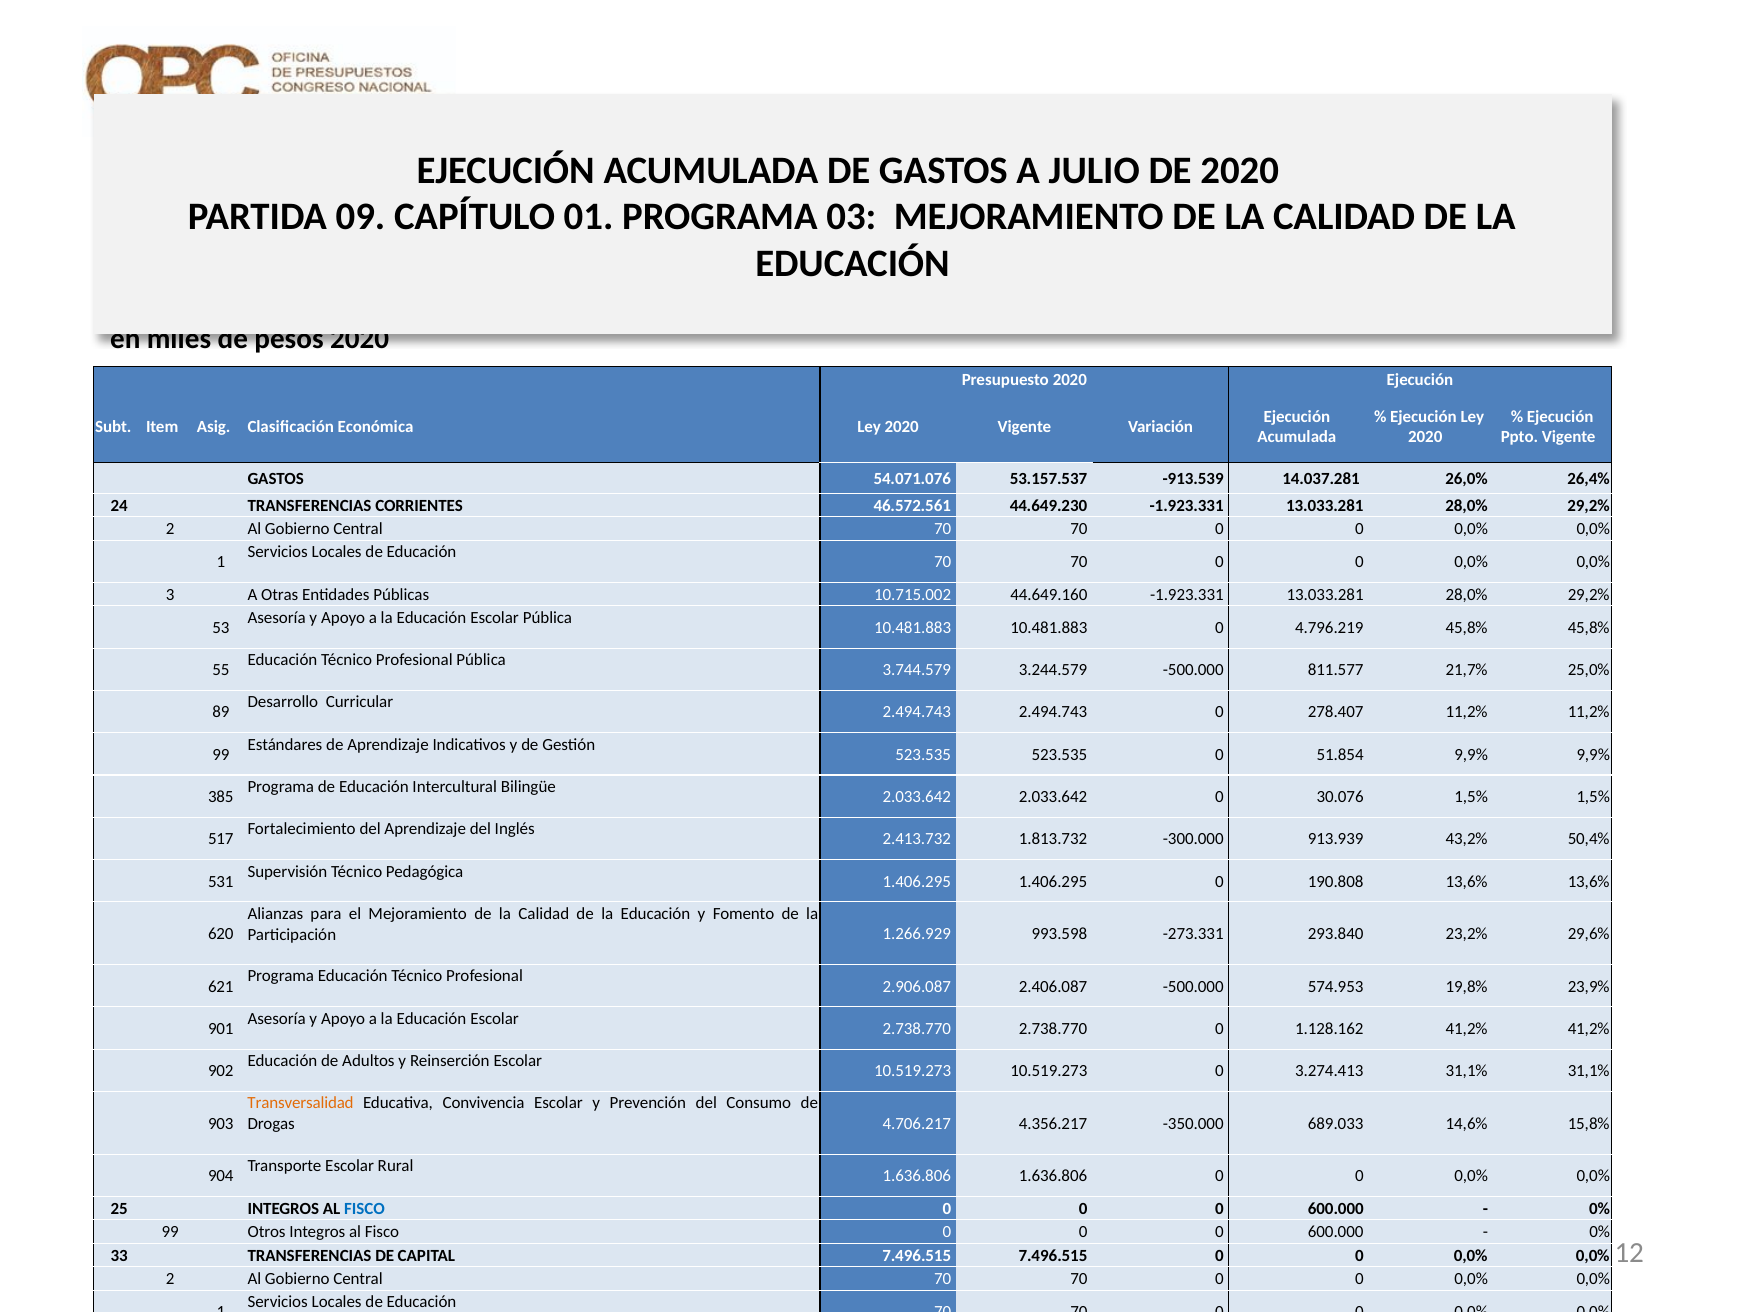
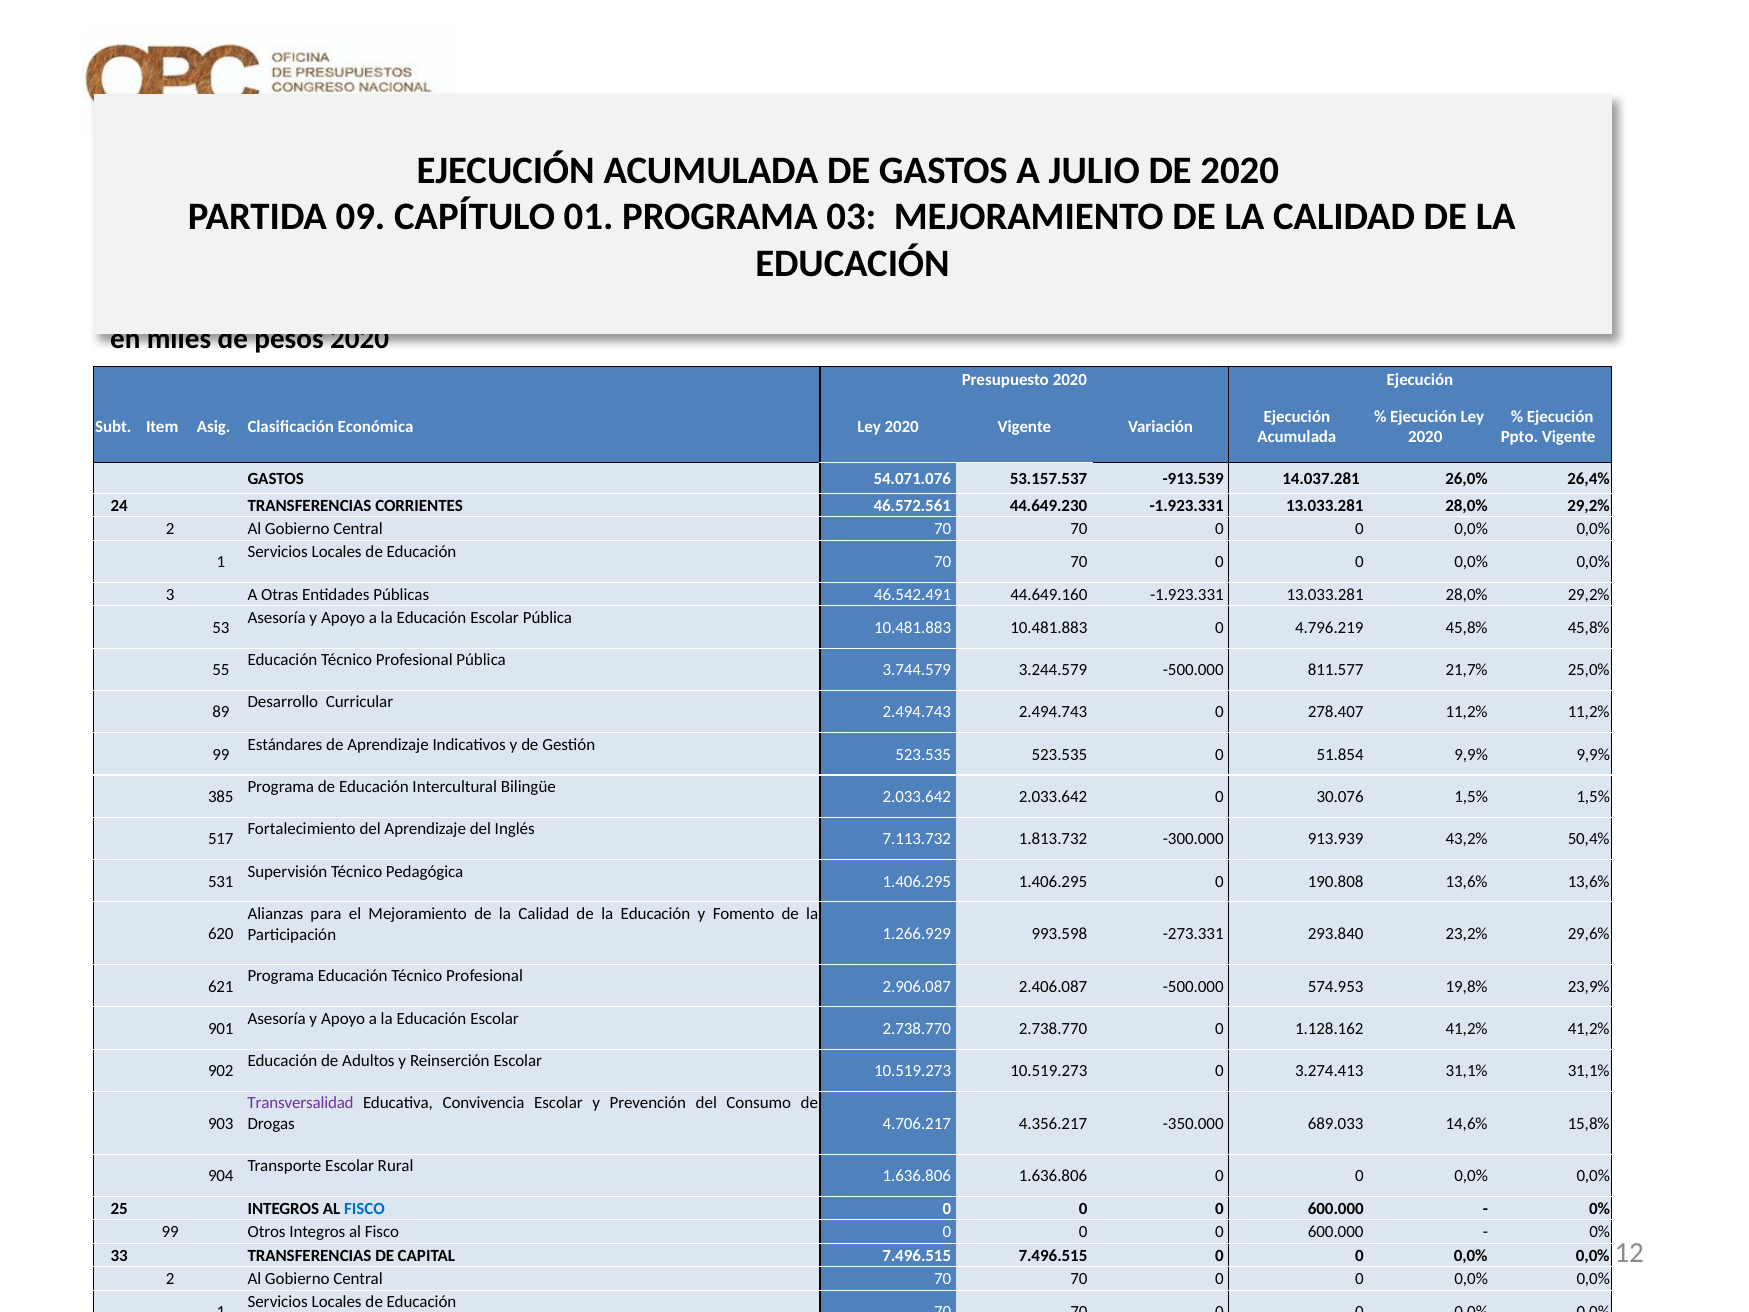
10.715.002: 10.715.002 -> 46.542.491 (913, 595)
2.413.732: 2.413.732 -> 7.113.732 (917, 839)
Transversalidad colour: orange -> purple (301, 1103)
